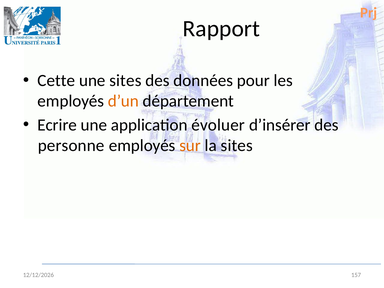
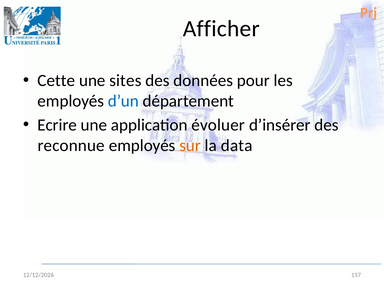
Rapport: Rapport -> Afficher (221, 29)
d’un colour: orange -> blue (123, 101)
personne: personne -> reconnue (71, 145)
la sites: sites -> data (237, 145)
